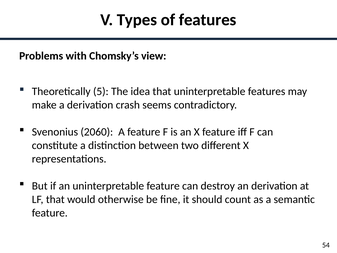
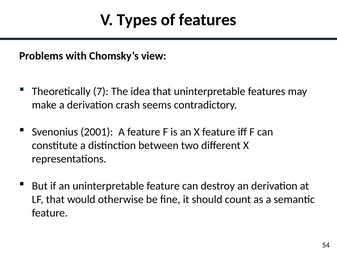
5: 5 -> 7 (101, 91)
2060: 2060 -> 2001 (97, 132)
